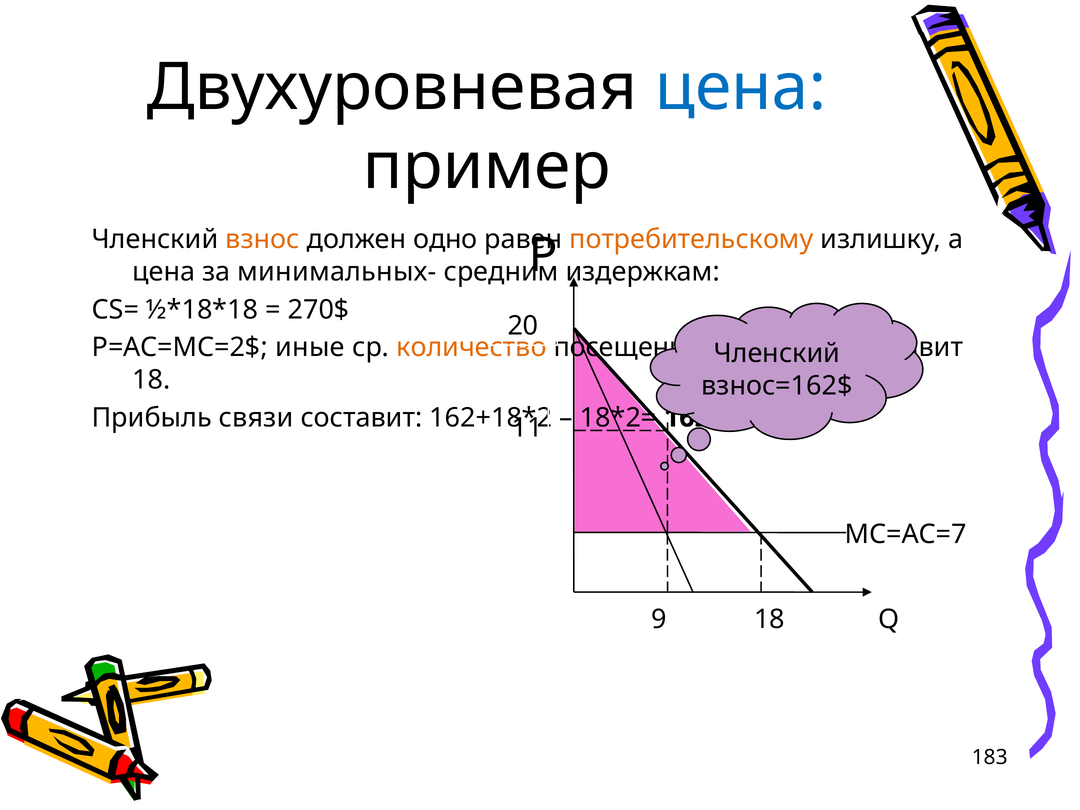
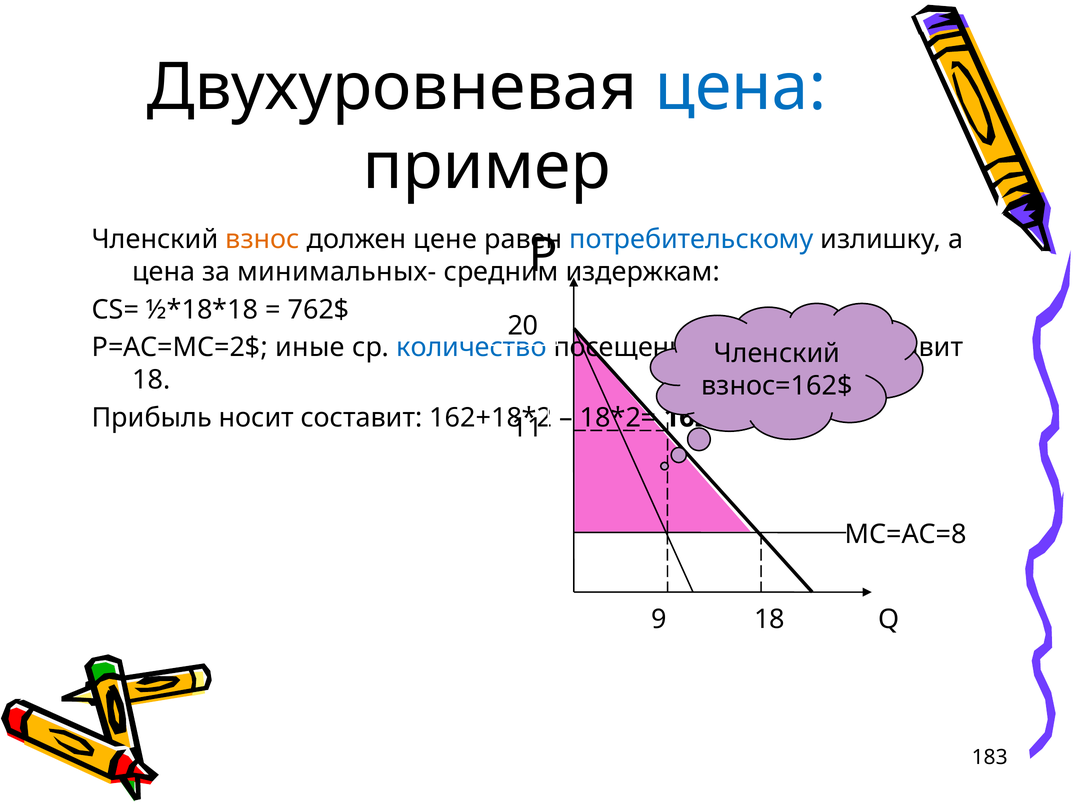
одно: одно -> цене (445, 239)
потребительскому colour: orange -> blue (691, 239)
270$: 270$ -> 762$ (319, 310)
количество colour: orange -> blue (471, 347)
связи: связи -> носит (256, 418)
MC=AC=7: MC=AC=7 -> MC=AC=8 (906, 534)
